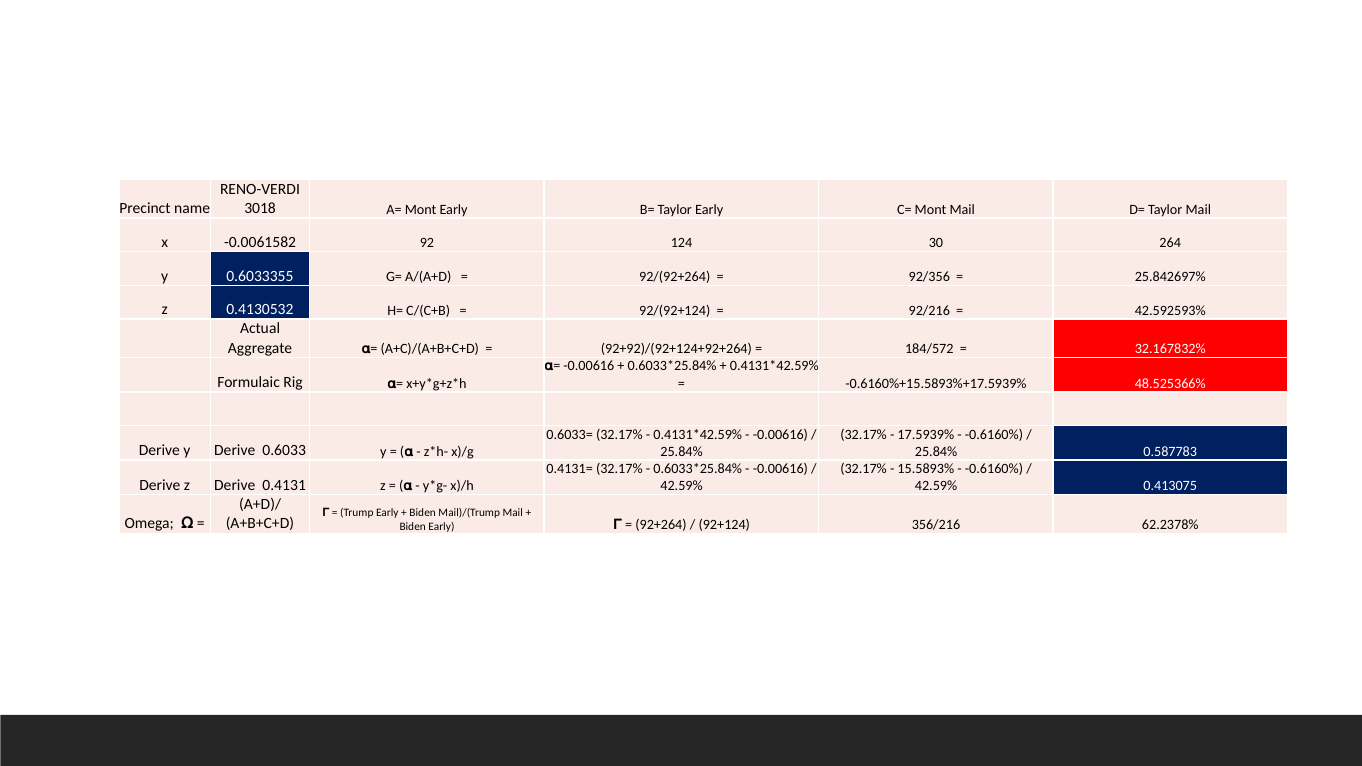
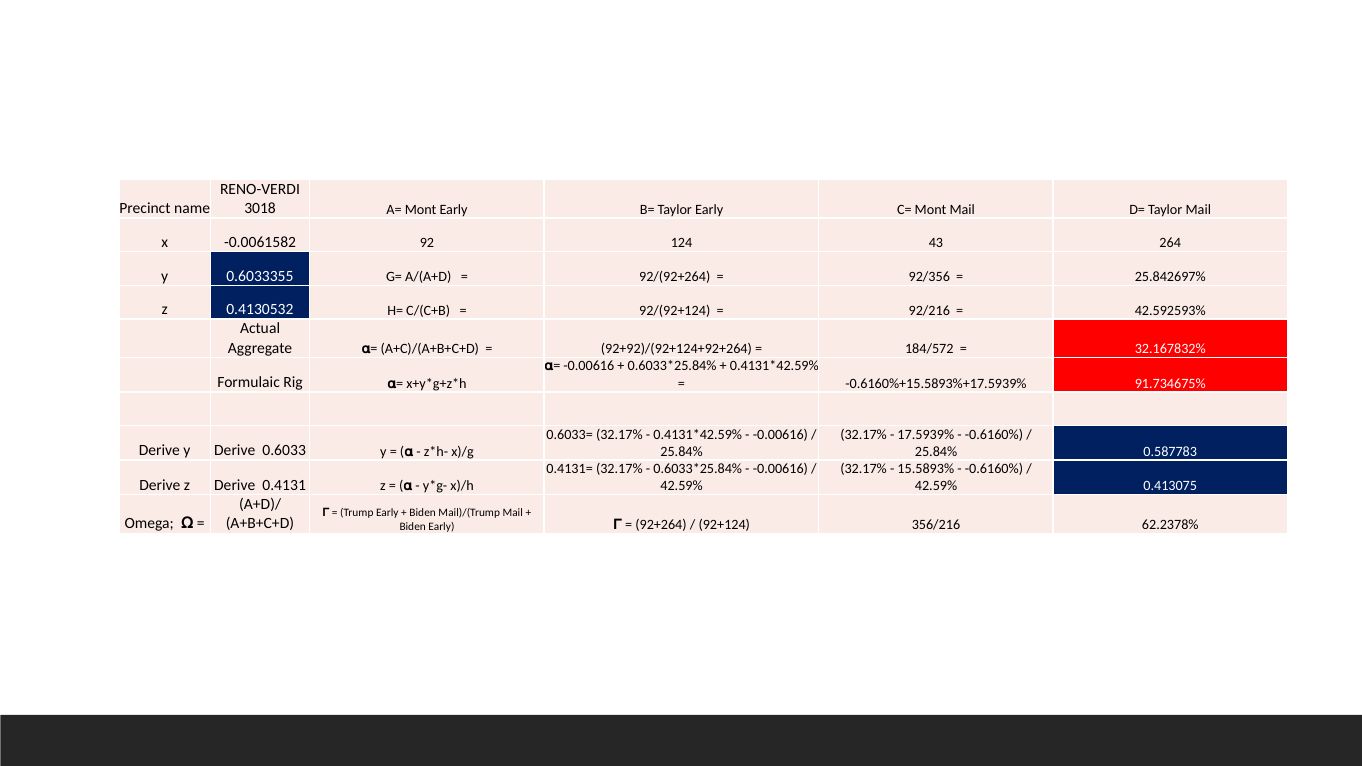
30: 30 -> 43 (936, 243)
48.525366%: 48.525366% -> 91.734675% (1170, 384)
